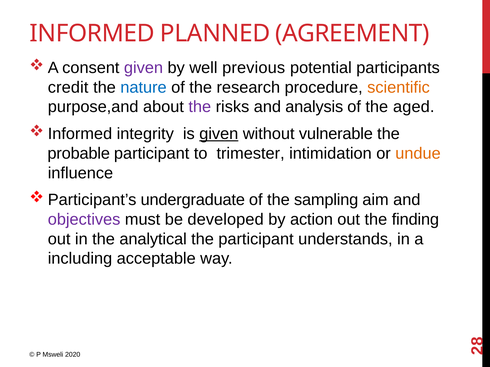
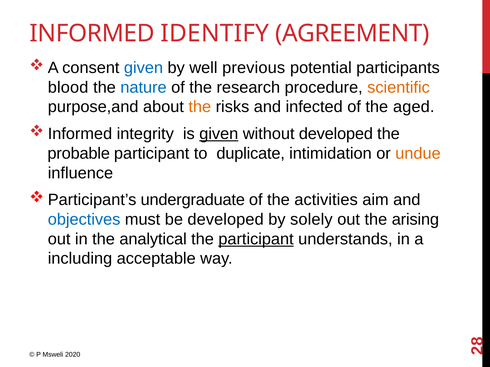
PLANNED: PLANNED -> IDENTIFY (215, 34)
given colour: purple -> blue (143, 68)
credit: credit -> blood (68, 87)
the colour: purple -> orange (200, 107)
analysis: analysis -> infected (314, 107)
without vulnerable: vulnerable -> developed (336, 134)
trimester: trimester -> duplicate (251, 154)
sampling: sampling -> activities (326, 200)
objectives colour: purple -> blue (84, 220)
action: action -> solely (311, 220)
finding: finding -> arising (415, 220)
participant underline: none -> present (256, 239)
